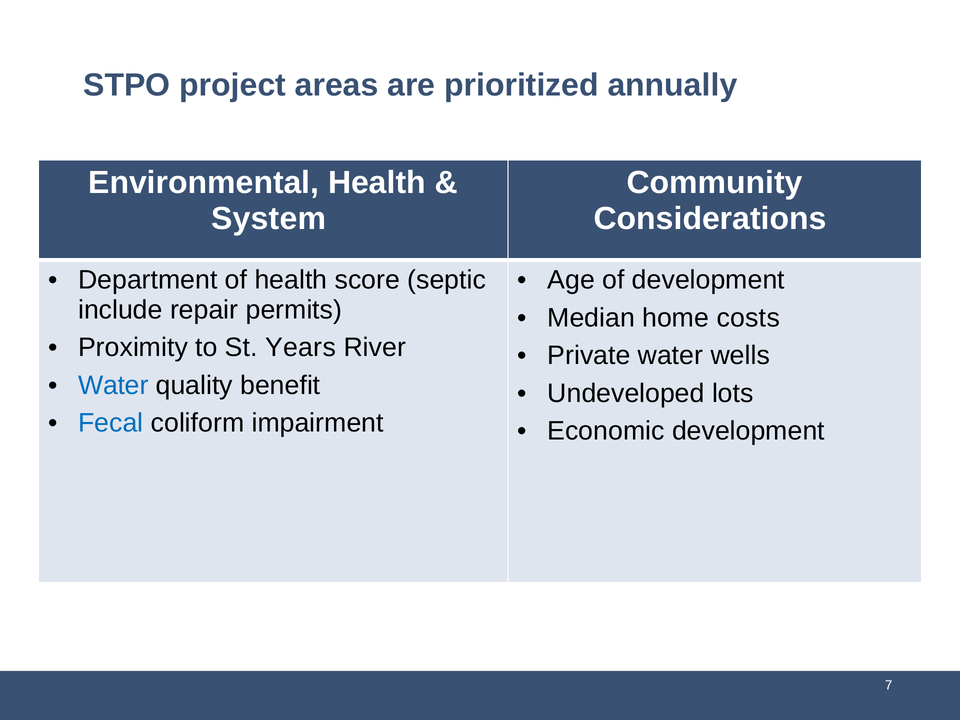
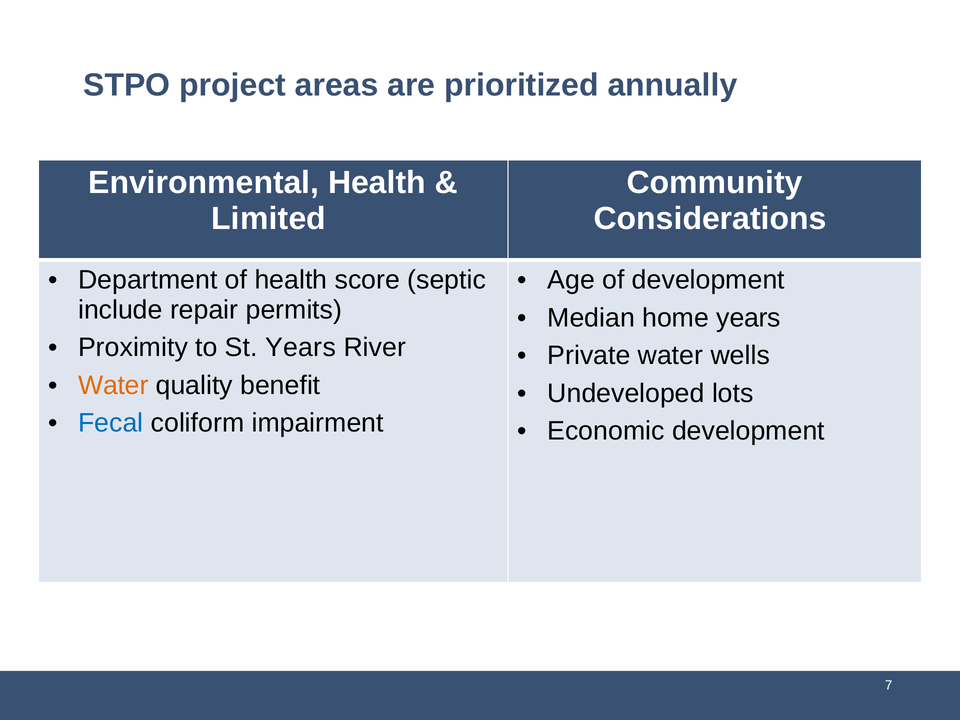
System: System -> Limited (269, 219)
home costs: costs -> years (749, 318)
Water colour: blue -> orange (113, 385)
